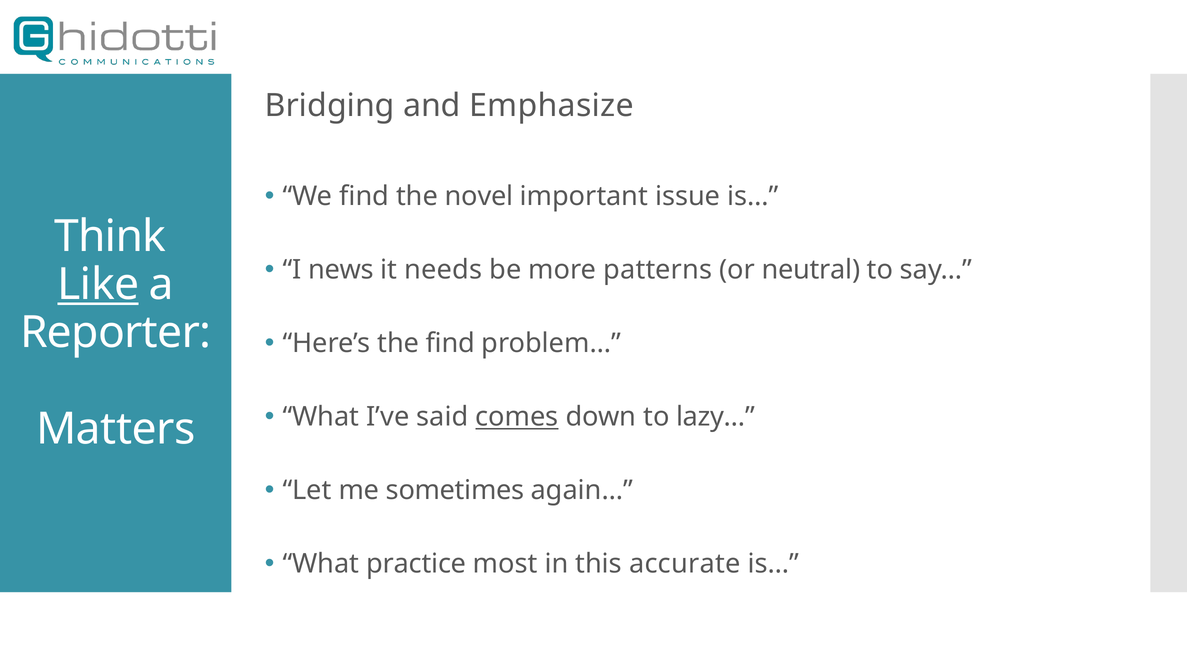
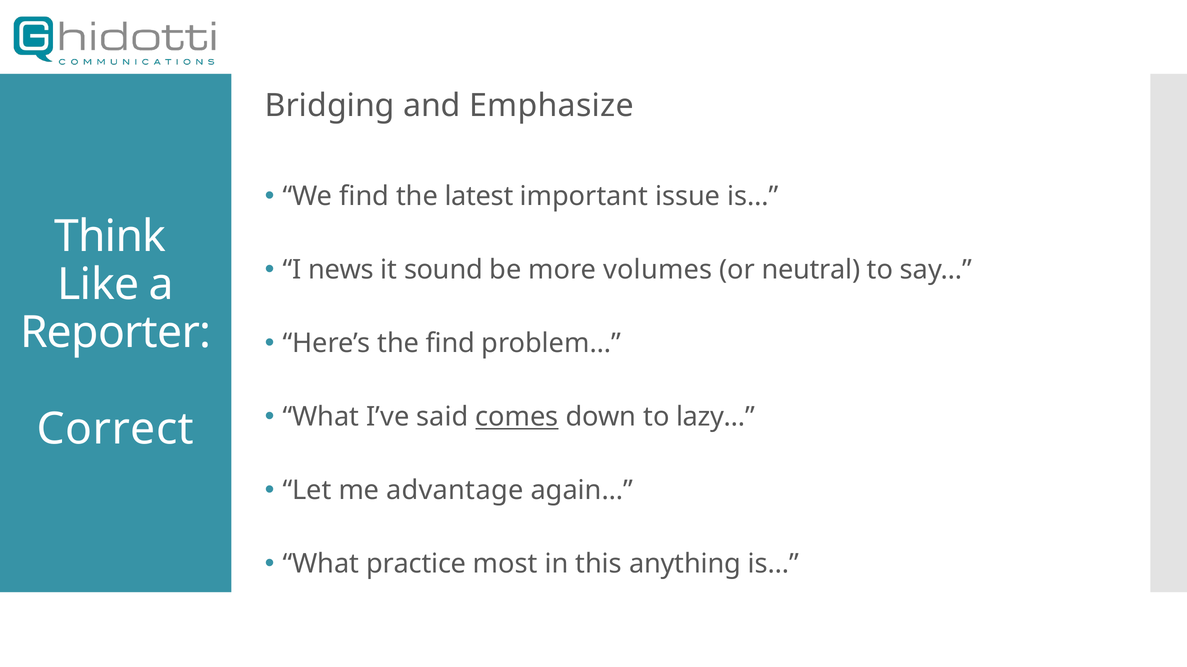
novel: novel -> latest (479, 197)
needs: needs -> sound (443, 270)
patterns: patterns -> volumes (658, 270)
Like underline: present -> none (98, 285)
Matters: Matters -> Correct (115, 429)
sometimes: sometimes -> advantage (455, 491)
accurate: accurate -> anything (685, 564)
